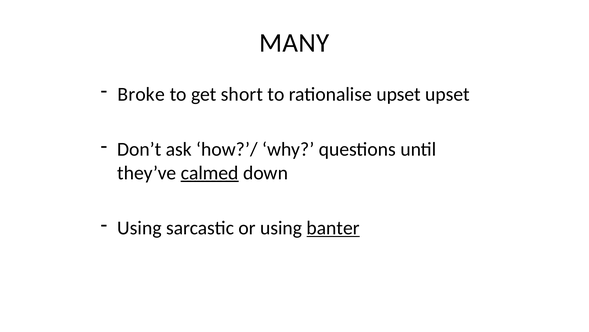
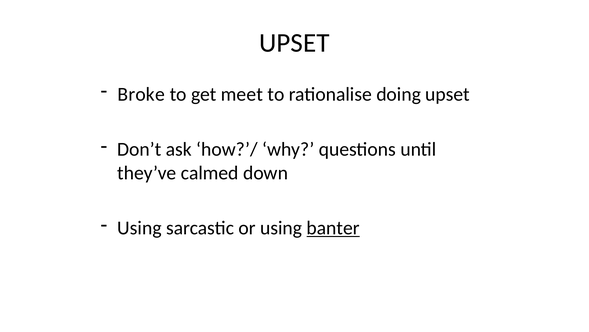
MANY: MANY -> UPSET (294, 43)
short: short -> meet (242, 94)
rationalise upset: upset -> doing (399, 94)
calmed underline: present -> none (210, 173)
